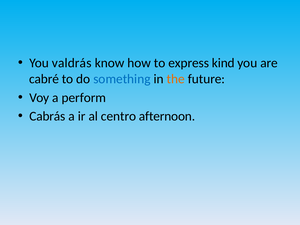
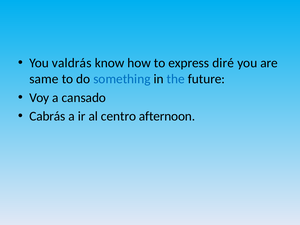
kind: kind -> diré (223, 63)
cabré: cabré -> same (44, 79)
the colour: orange -> blue (176, 79)
perform: perform -> cansado (84, 98)
